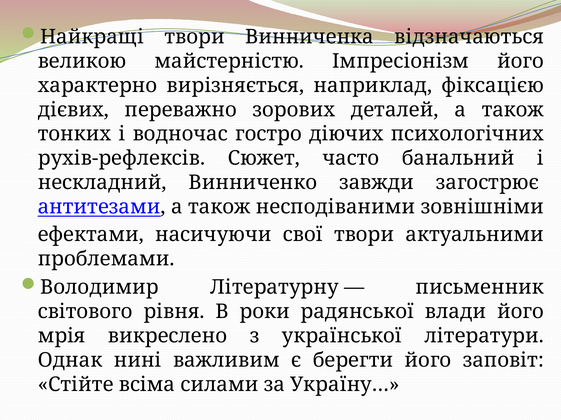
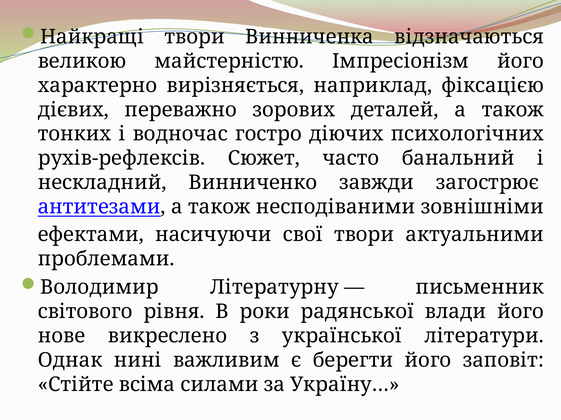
мрія: мрія -> нове (61, 336)
